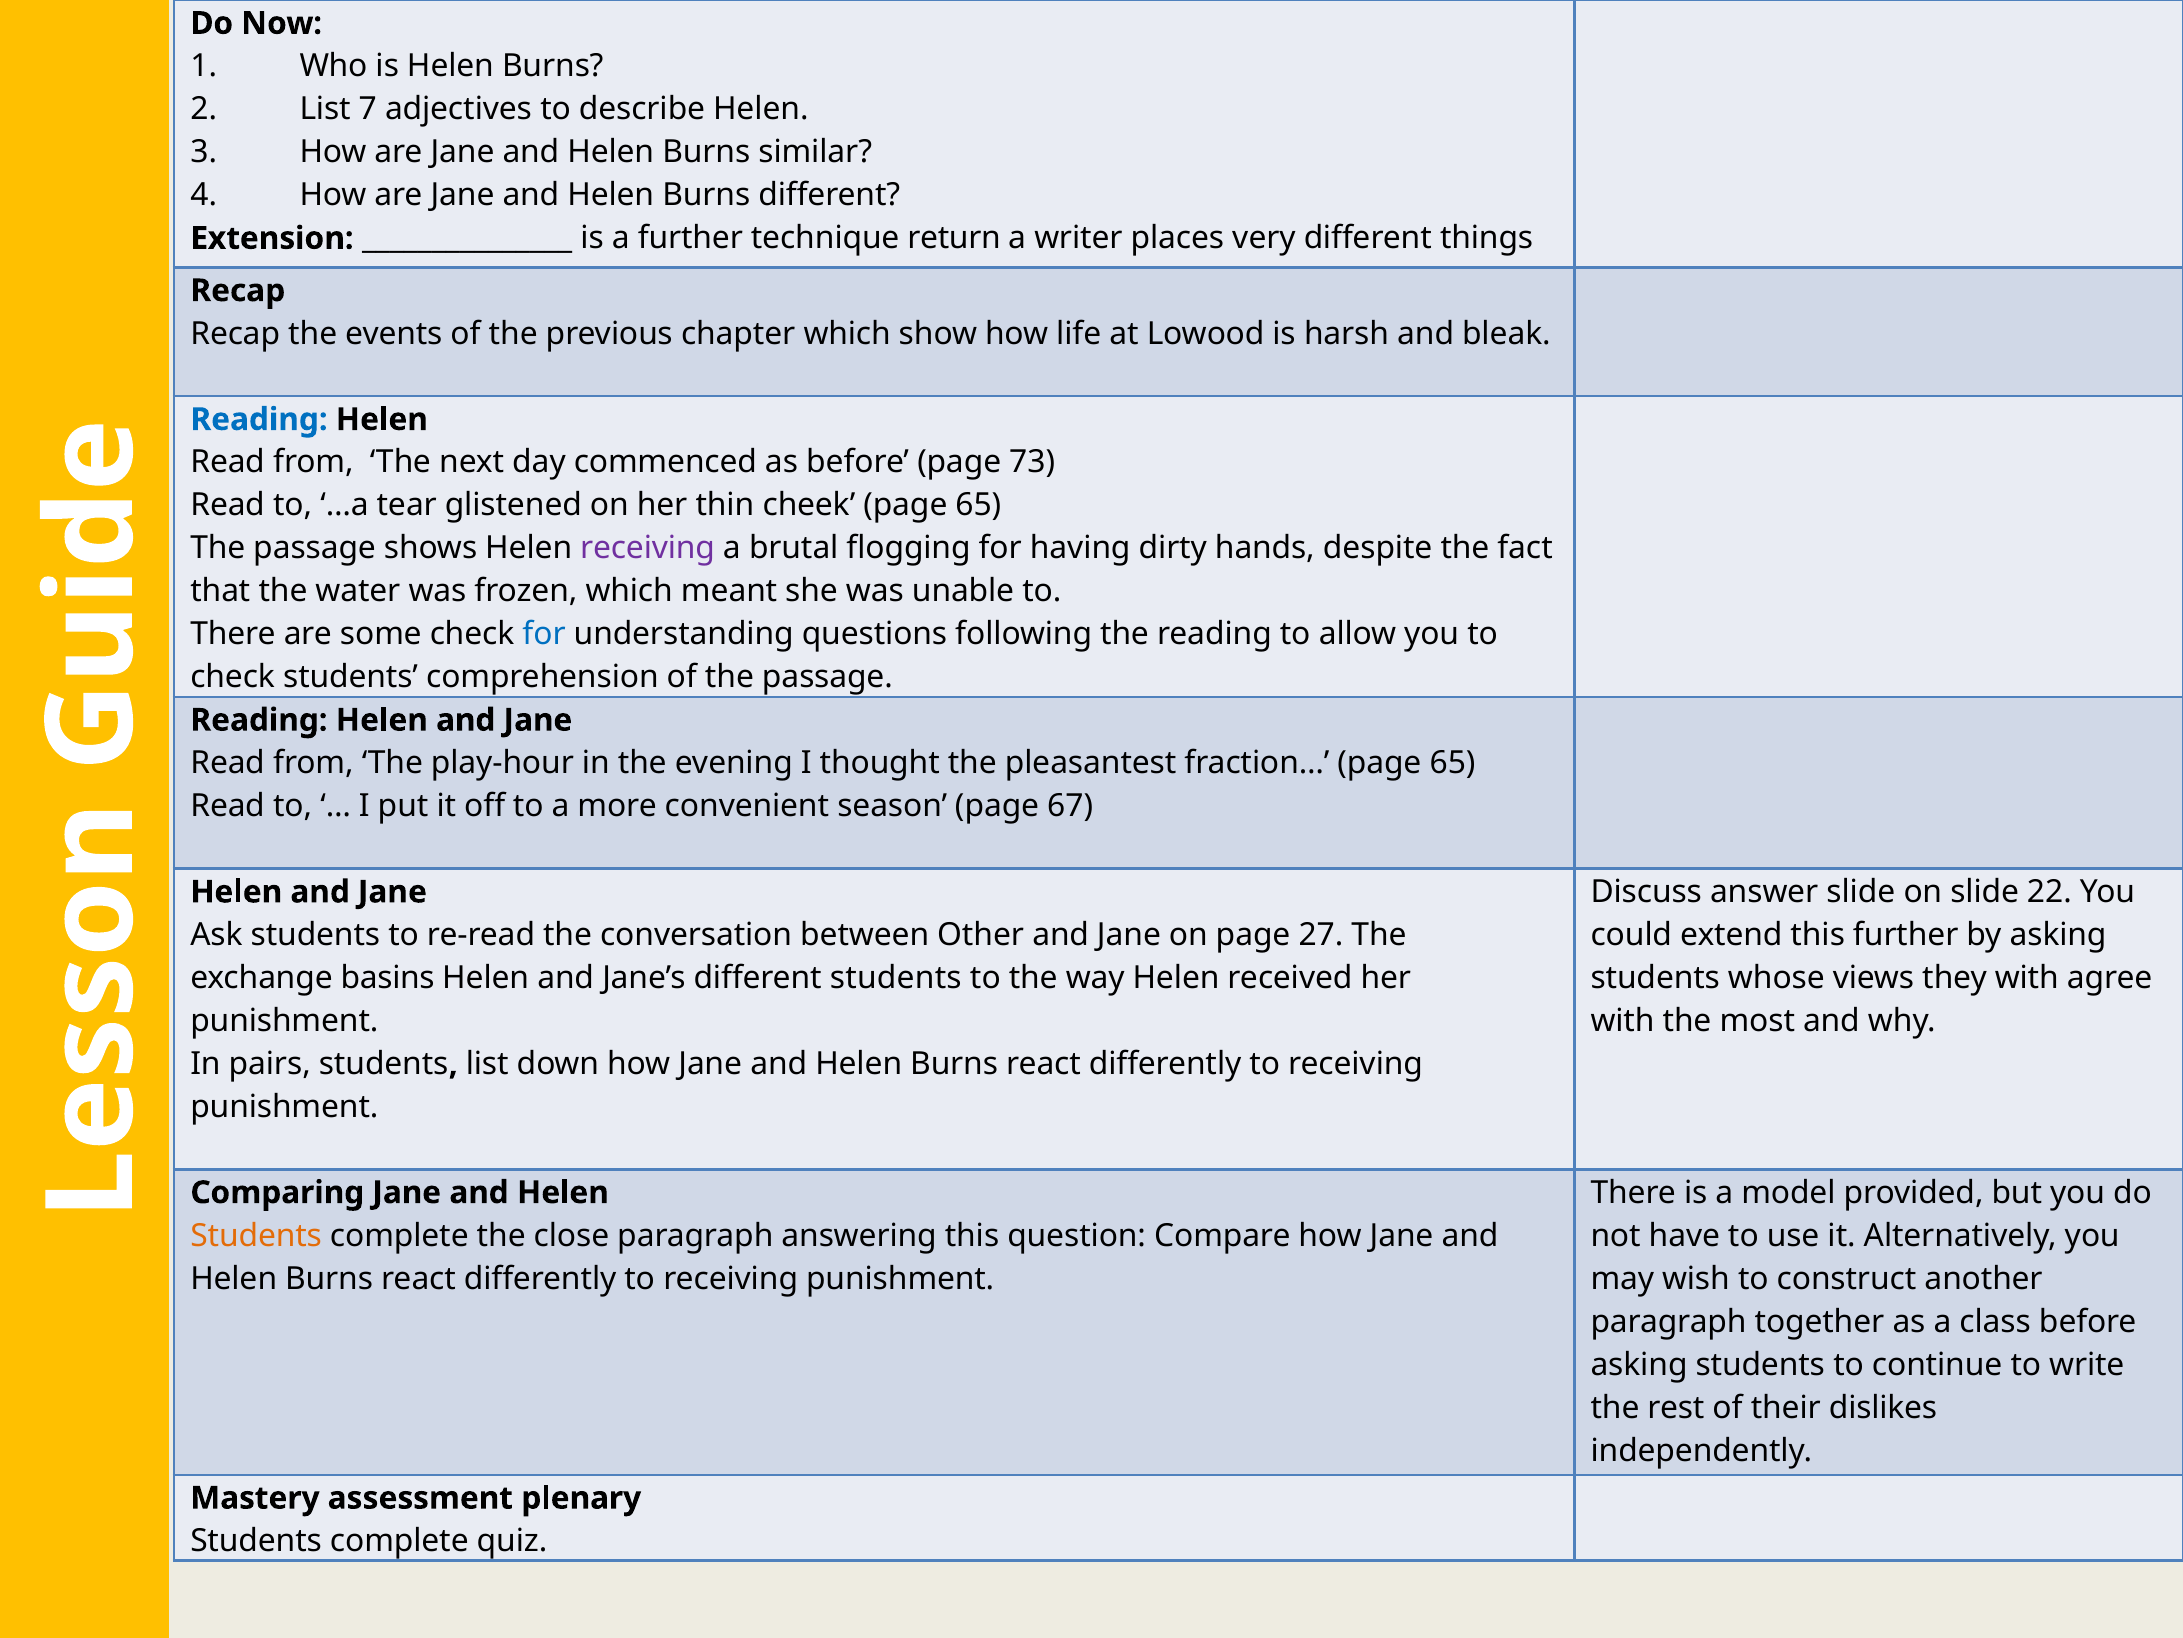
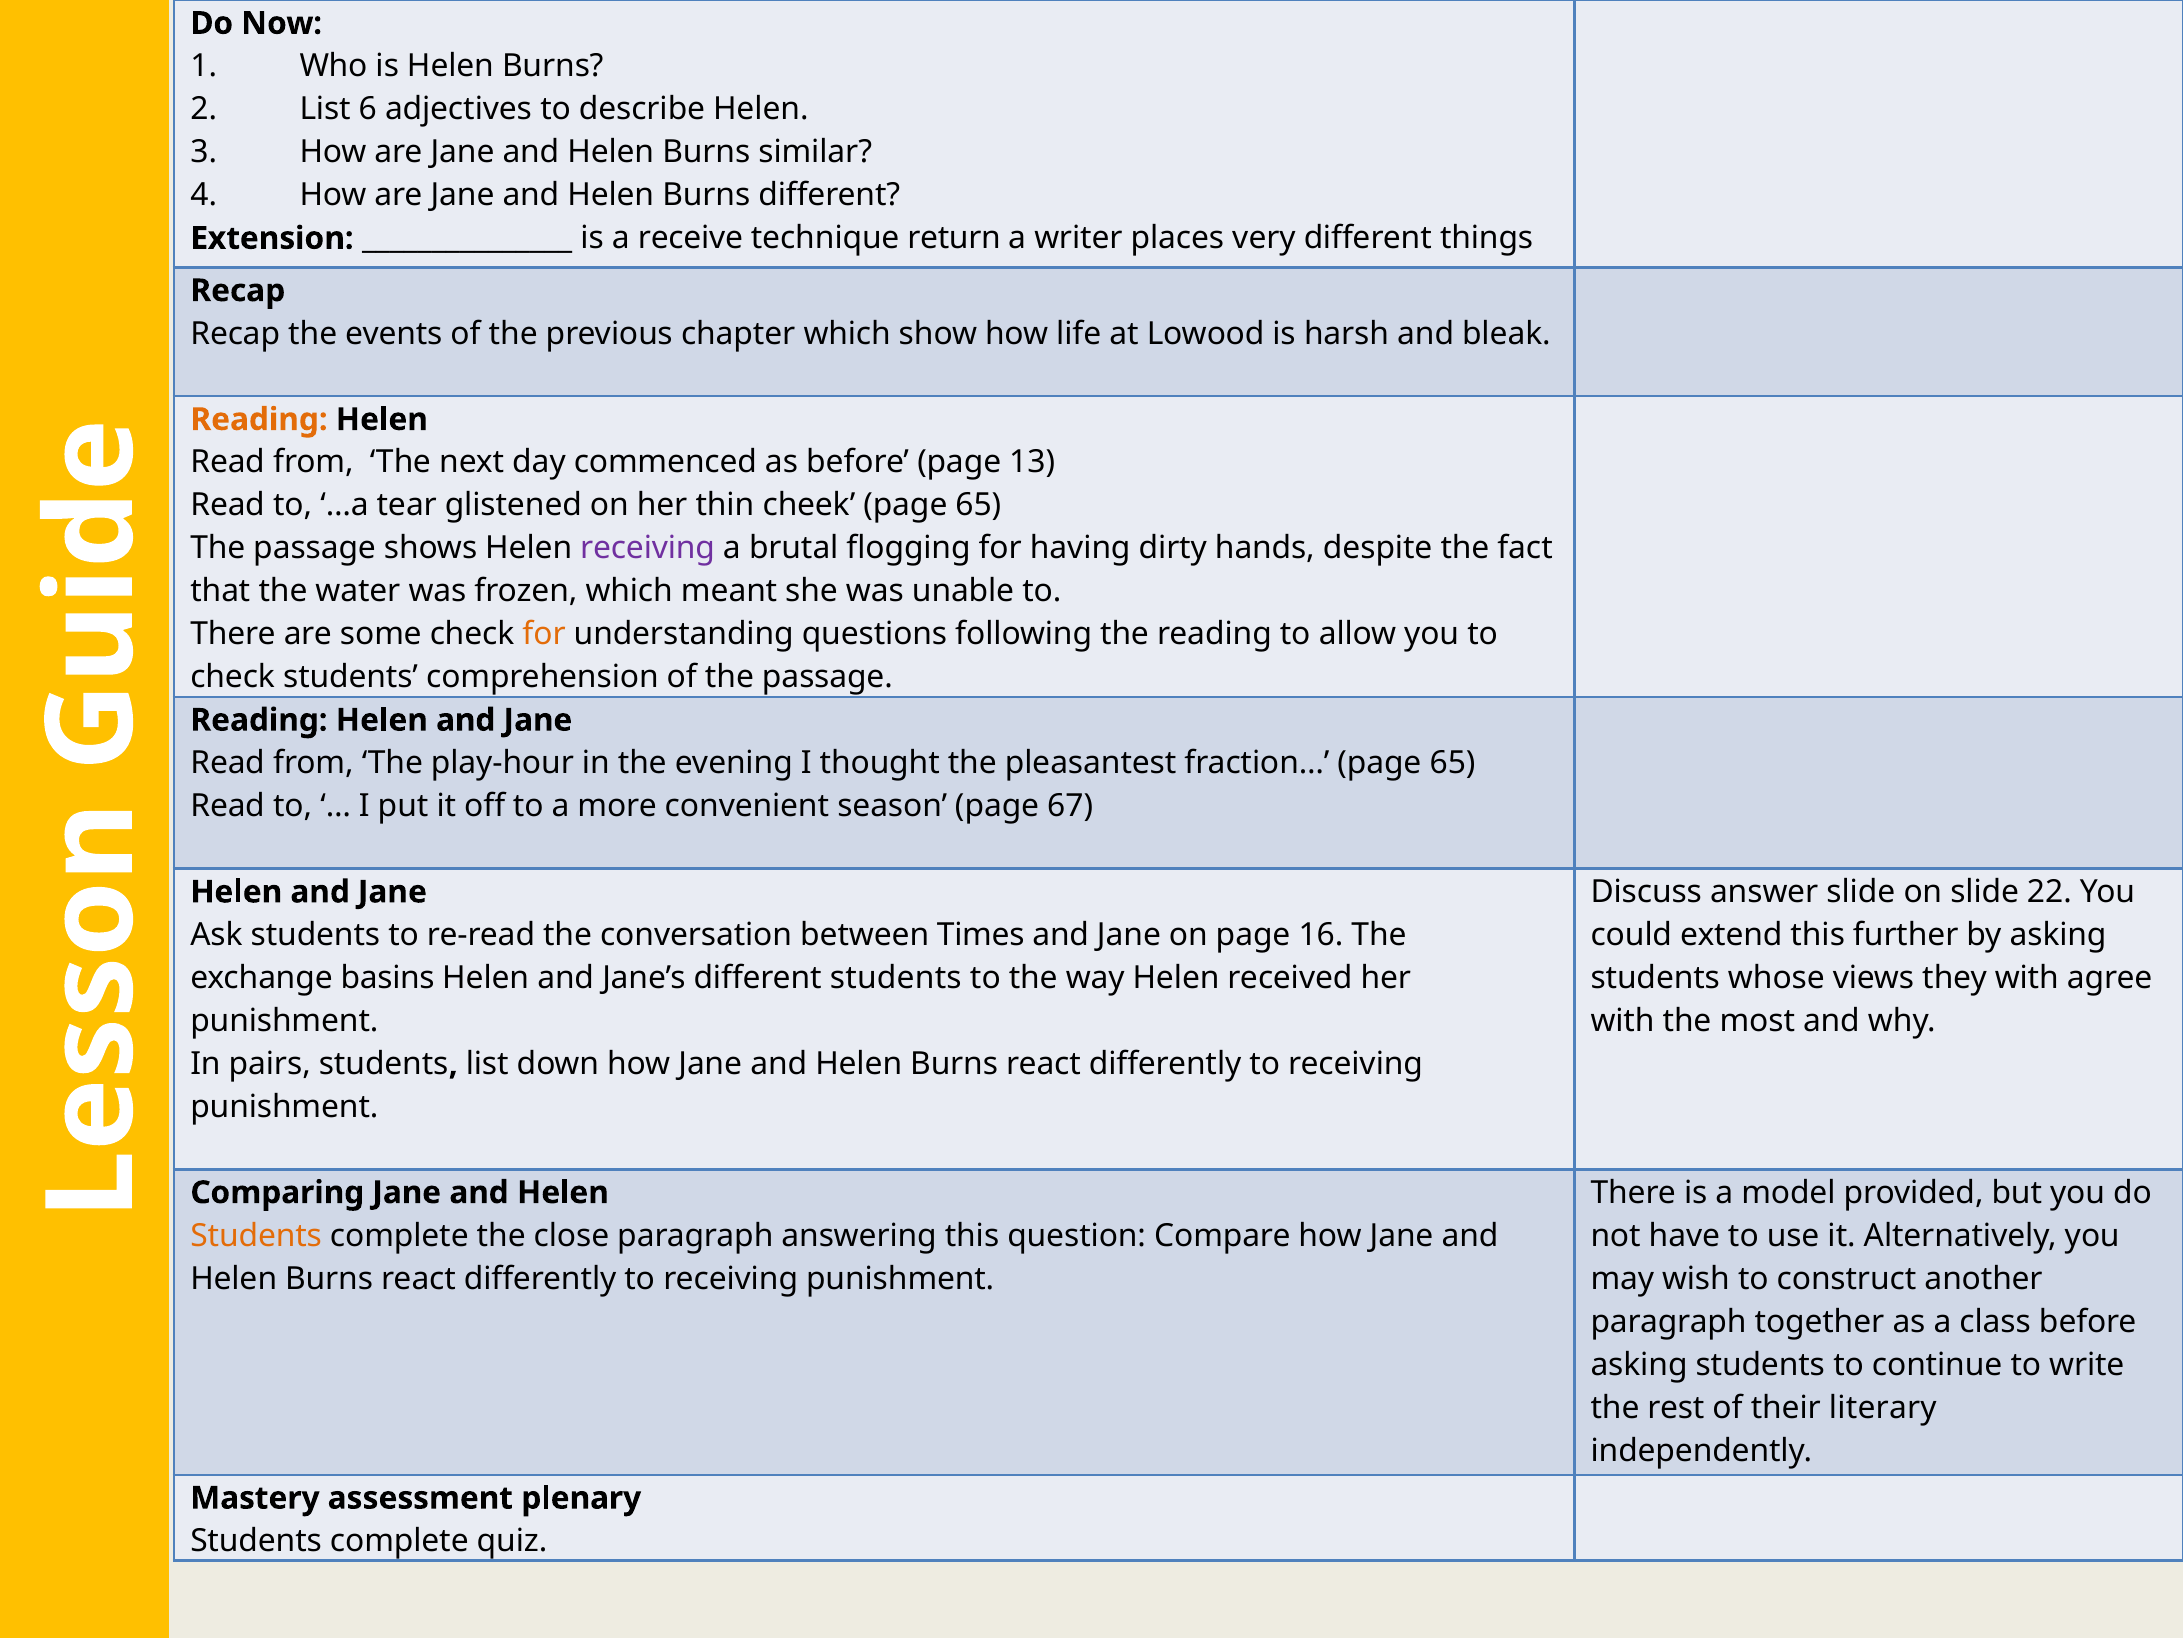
7: 7 -> 6 (368, 109)
a further: further -> receive (690, 238)
Reading colour: blue -> orange (259, 419)
73: 73 -> 13 (1032, 462)
for colour: blue -> orange (544, 634)
between Other: Other -> Times (981, 935)
27: 27 -> 16 (1321, 935)
dislikes: dislikes -> literary (1883, 1407)
